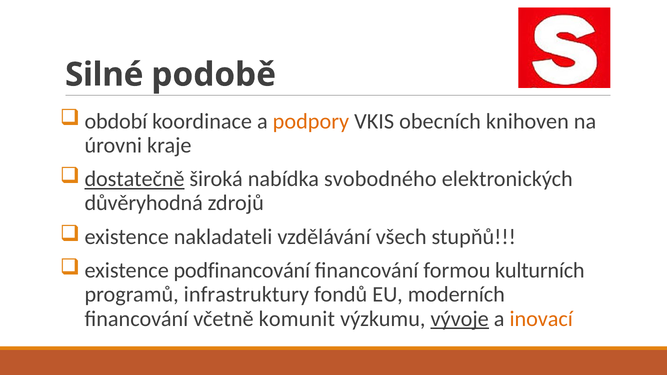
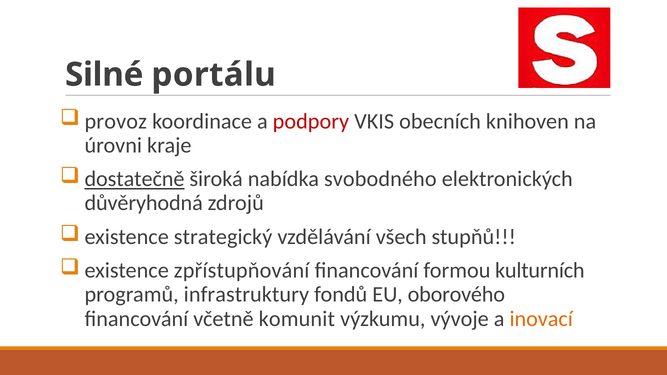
podobě: podobě -> portálu (214, 75)
období: období -> provoz (116, 121)
podpory colour: orange -> red (311, 121)
nakladateli: nakladateli -> strategický (223, 237)
podfinancování: podfinancování -> zpřístupňování (242, 271)
moderních: moderních -> oborového (456, 295)
vývoje underline: present -> none (460, 319)
